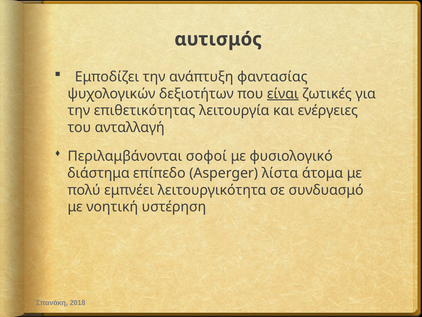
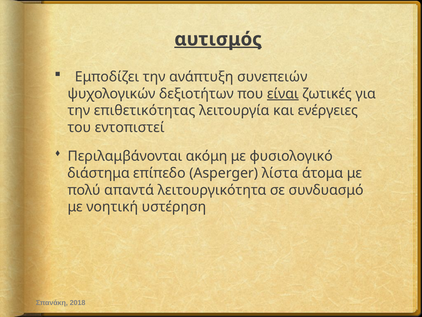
αυτισμός underline: none -> present (218, 39)
φαντασίας: φαντασίας -> συνεπειών (272, 77)
ανταλλαγή: ανταλλαγή -> εντοπιστεί (130, 127)
σοφοί: σοφοί -> ακόμη (207, 156)
εμπνέει: εμπνέει -> απαντά (129, 190)
